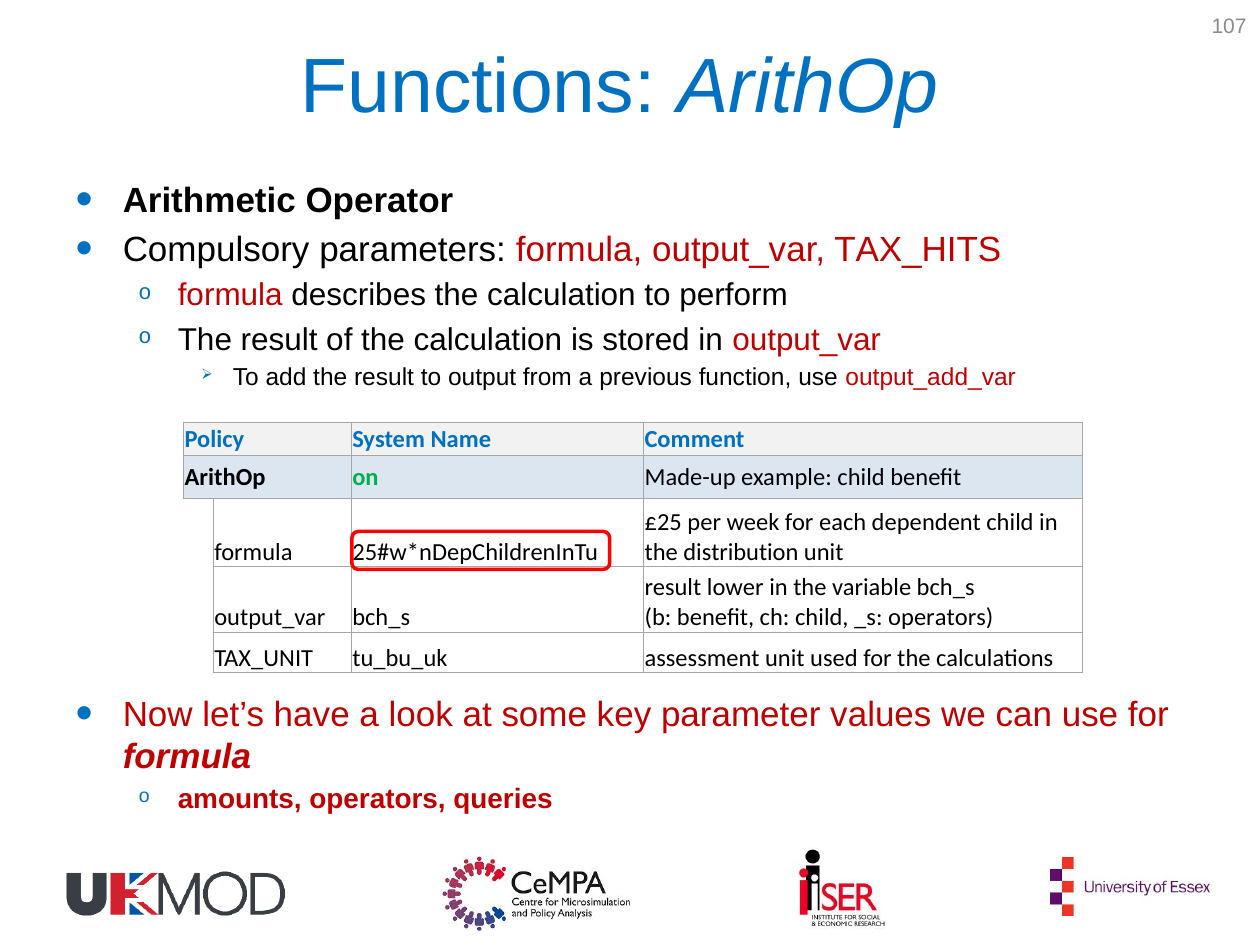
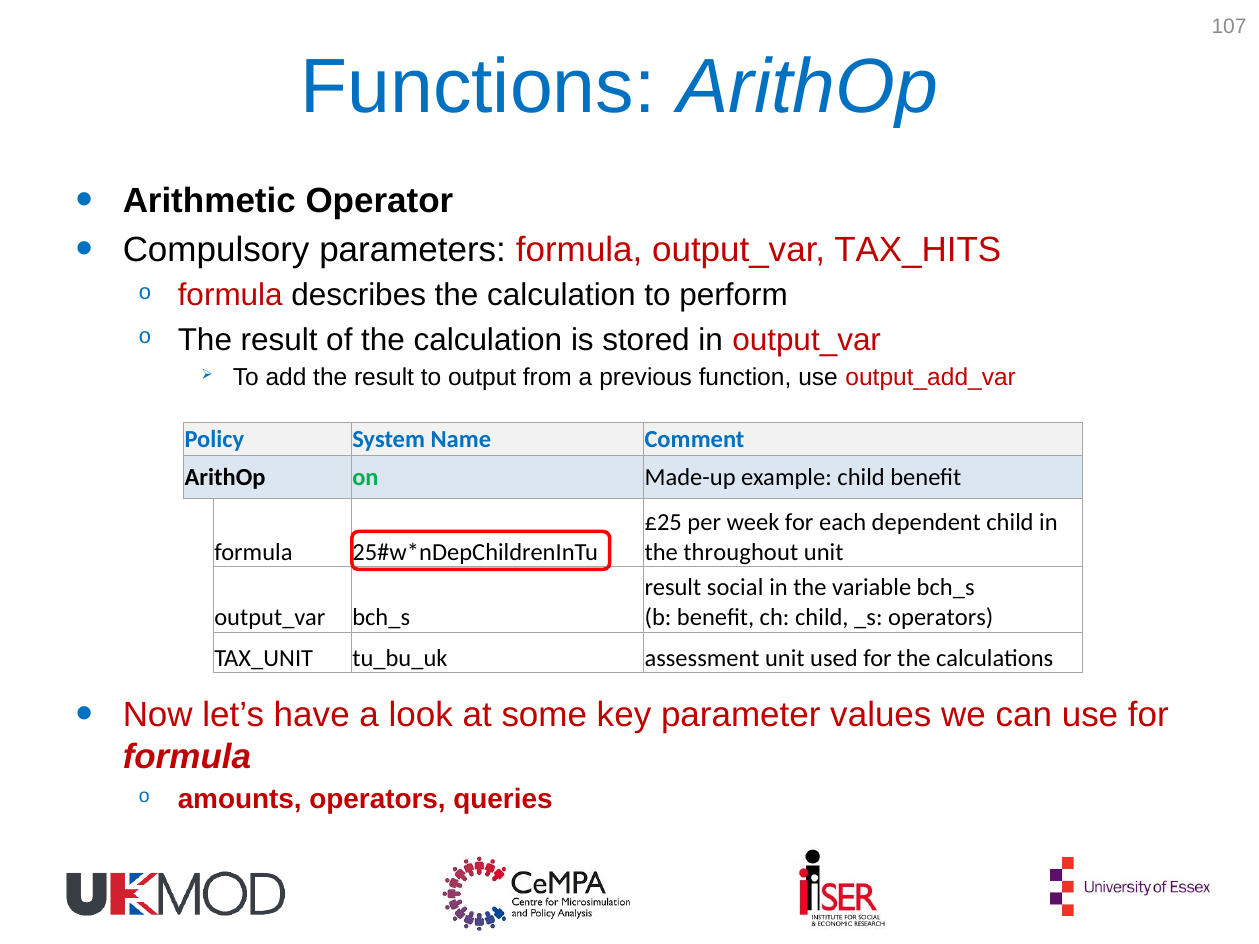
distribution: distribution -> throughout (741, 552)
lower: lower -> social (735, 588)
